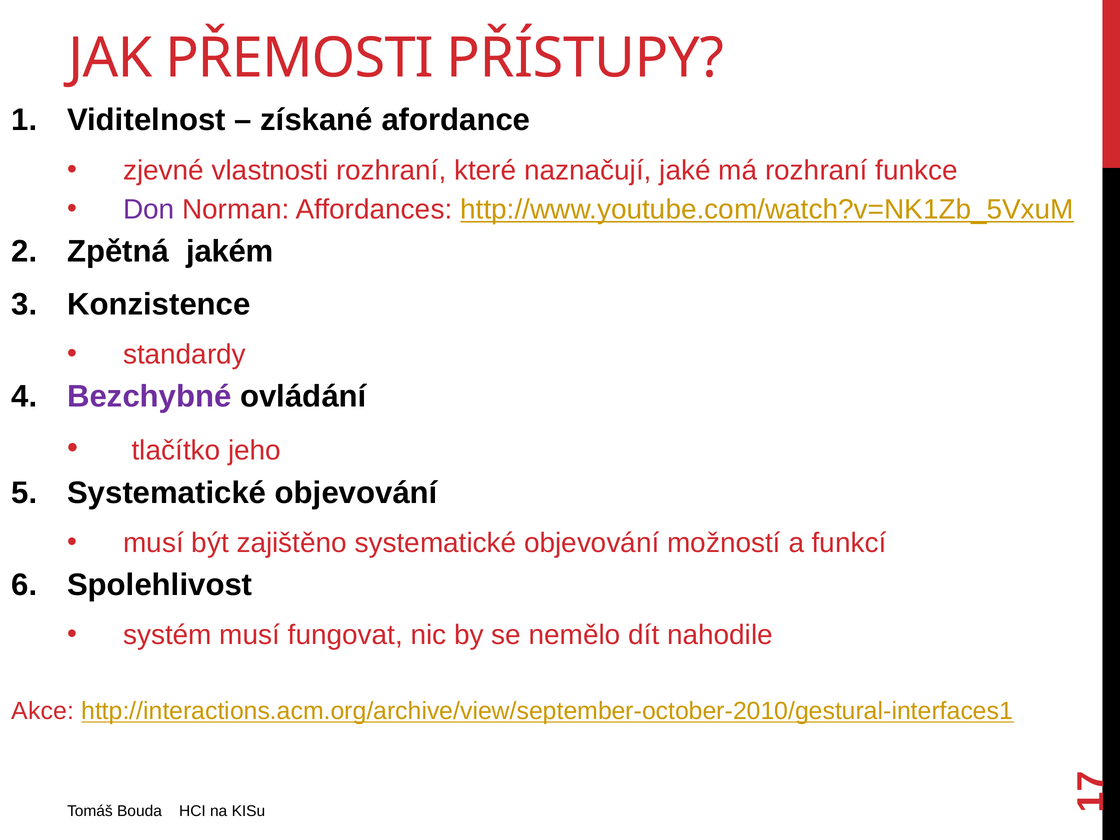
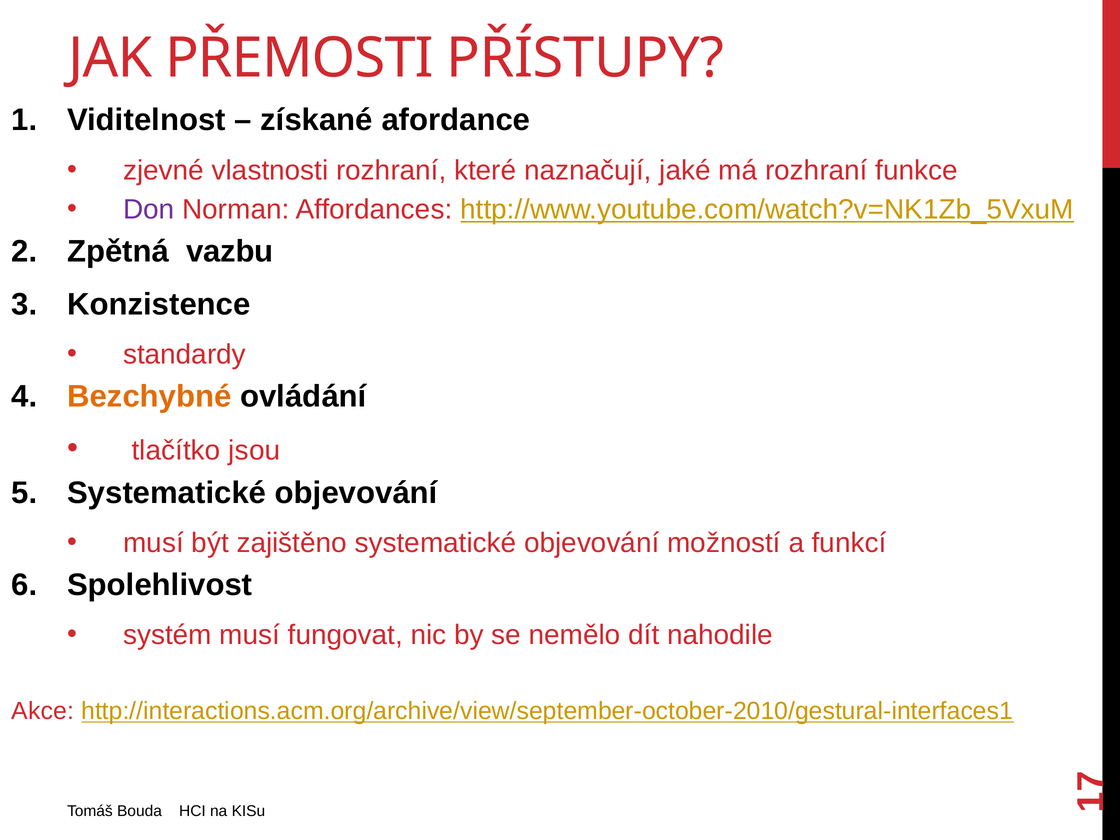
jakém: jakém -> vazbu (230, 251)
Bezchybné colour: purple -> orange (149, 396)
jeho: jeho -> jsou (254, 450)
